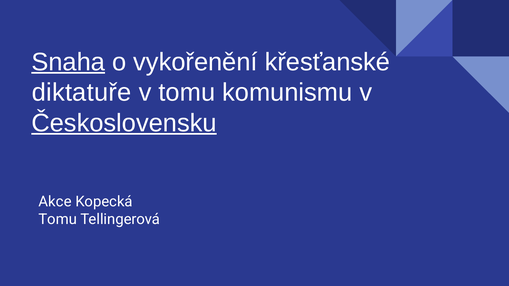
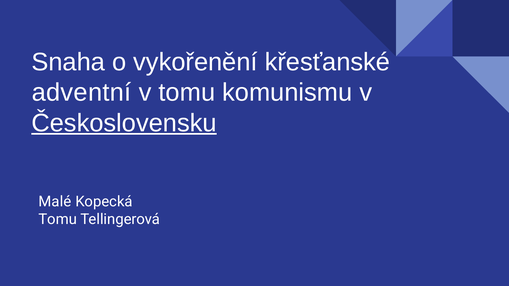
Snaha underline: present -> none (68, 62)
diktatuře: diktatuře -> adventní (82, 93)
Akce: Akce -> Malé (55, 202)
